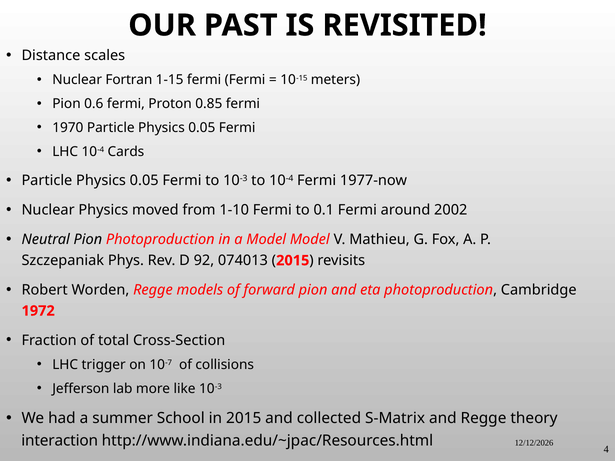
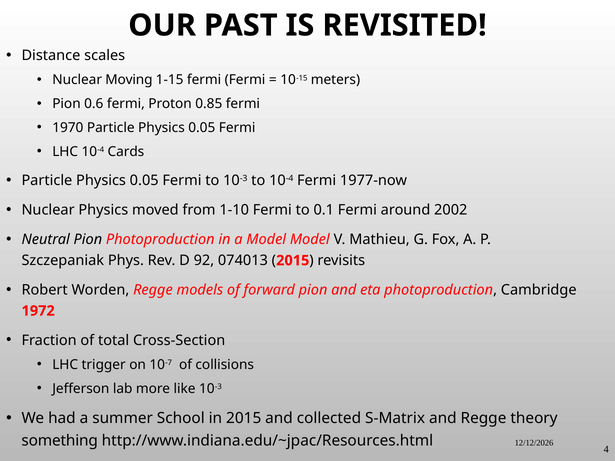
Fortran: Fortran -> Moving (129, 80)
interaction: interaction -> something (60, 441)
